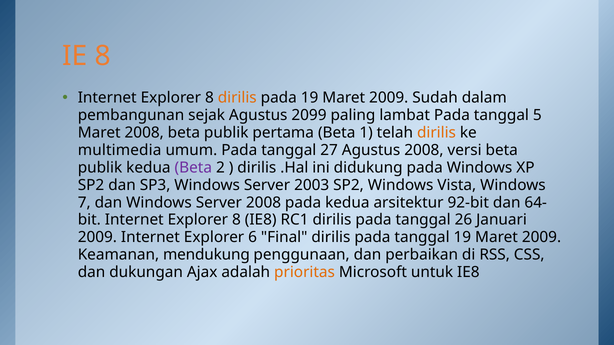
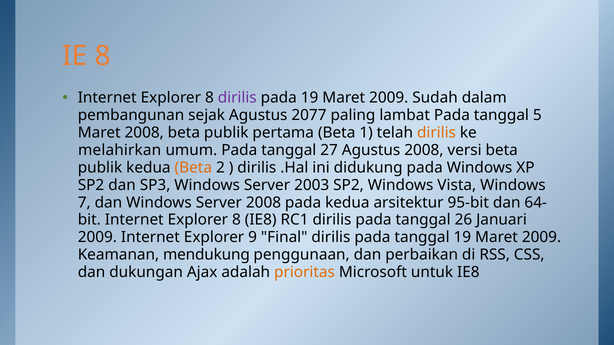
dirilis colour: orange -> purple (237, 98)
2099: 2099 -> 2077 (309, 115)
multimedia: multimedia -> melahirkan (120, 150)
Beta colour: purple -> orange (193, 168)
92-bit: 92-bit -> 95-bit (468, 203)
6: 6 -> 9 (253, 238)
